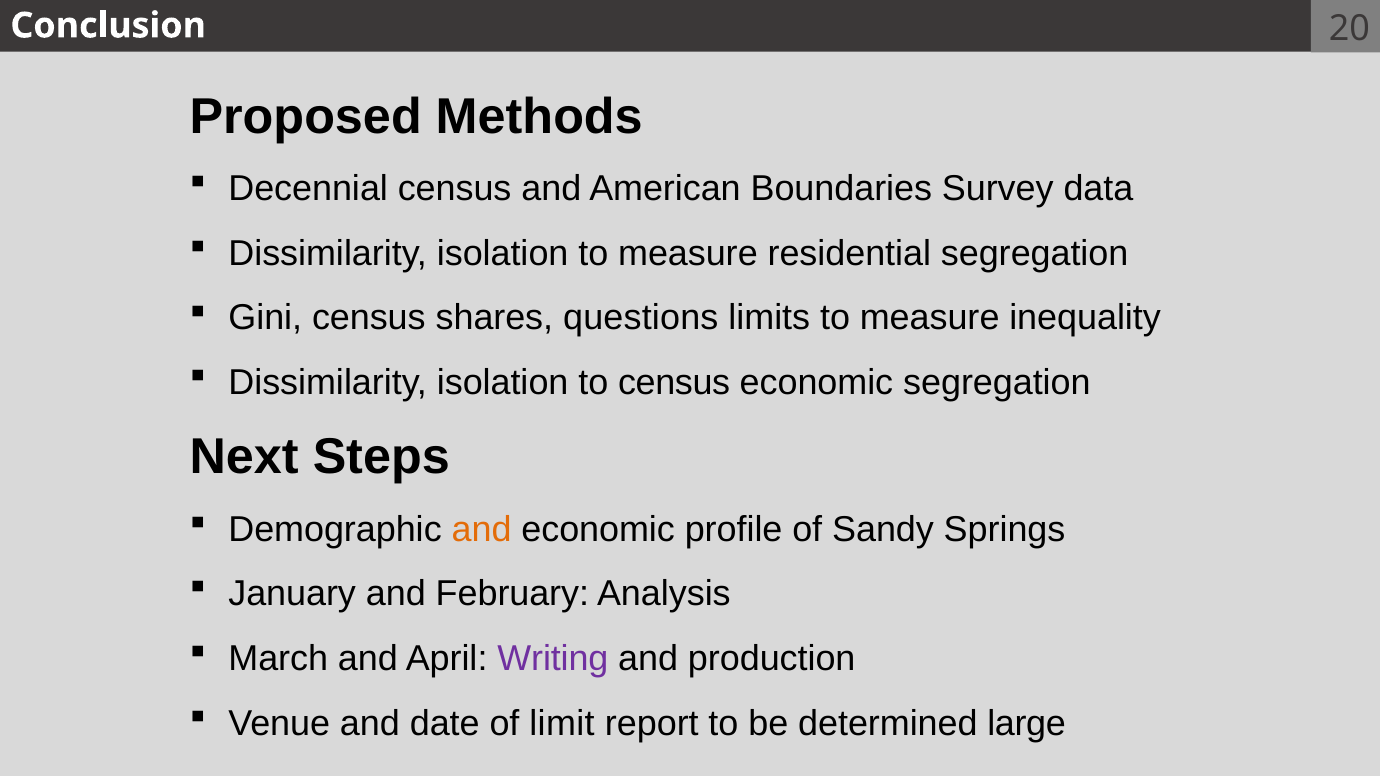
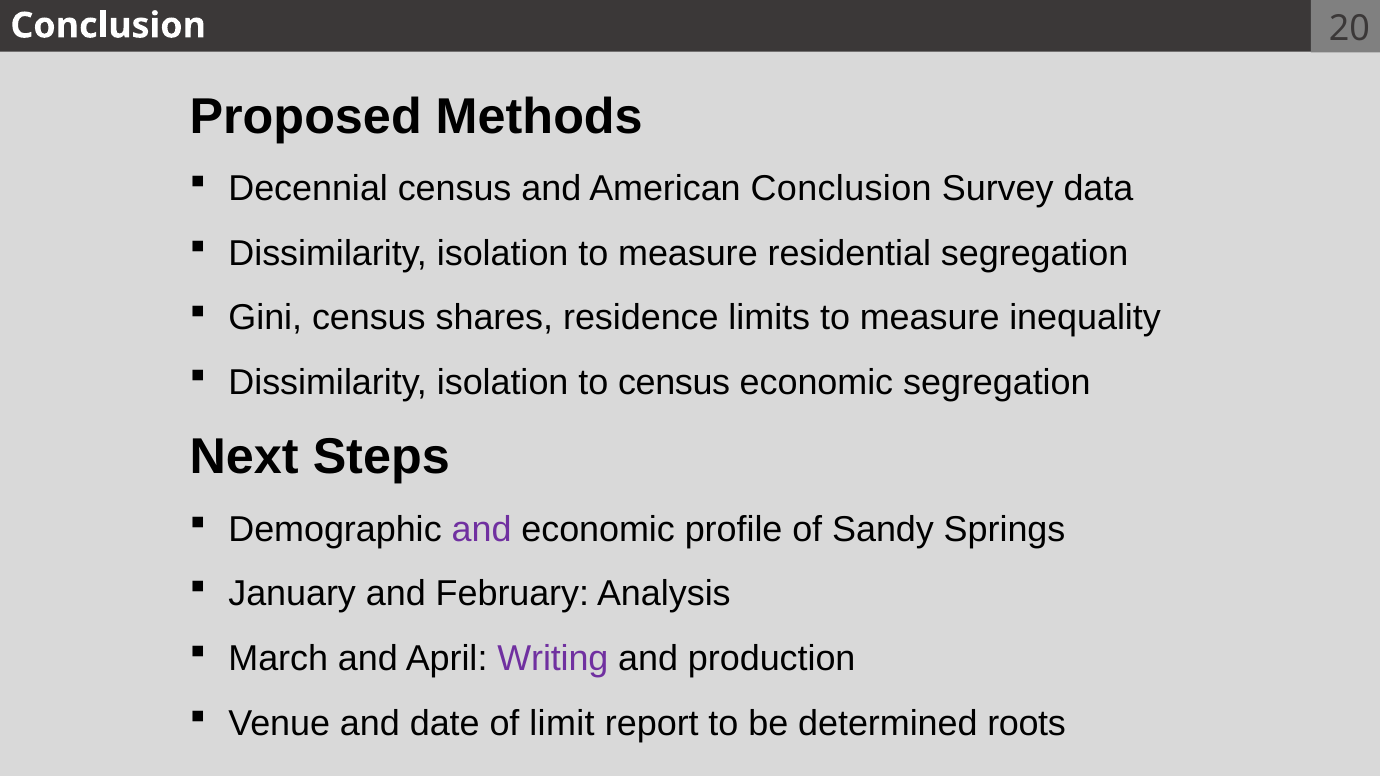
American Boundaries: Boundaries -> Conclusion (841, 189)
questions: questions -> residence (641, 318)
and colour: orange -> purple (482, 529)
large: large -> roots (1027, 723)
